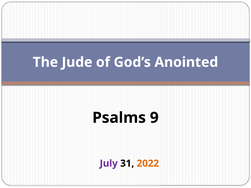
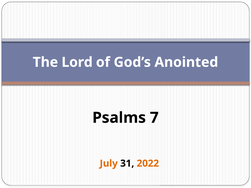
Jude: Jude -> Lord (77, 62)
9: 9 -> 7 (154, 118)
July colour: purple -> orange (109, 164)
